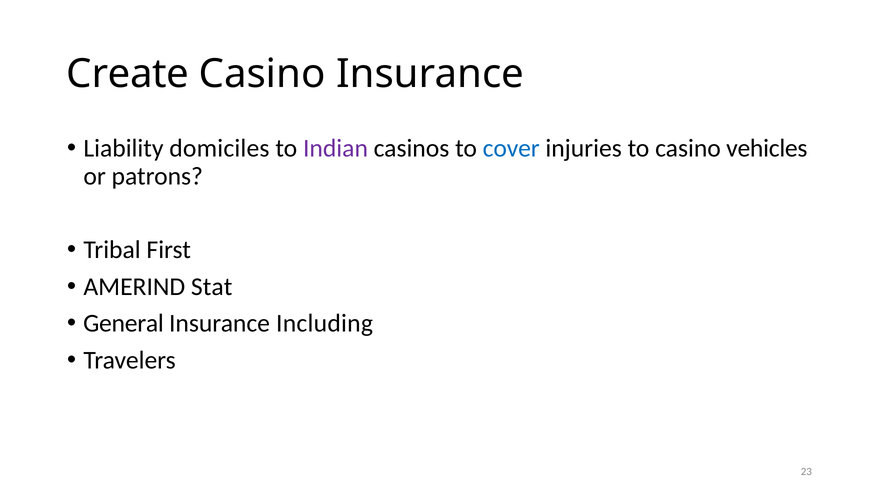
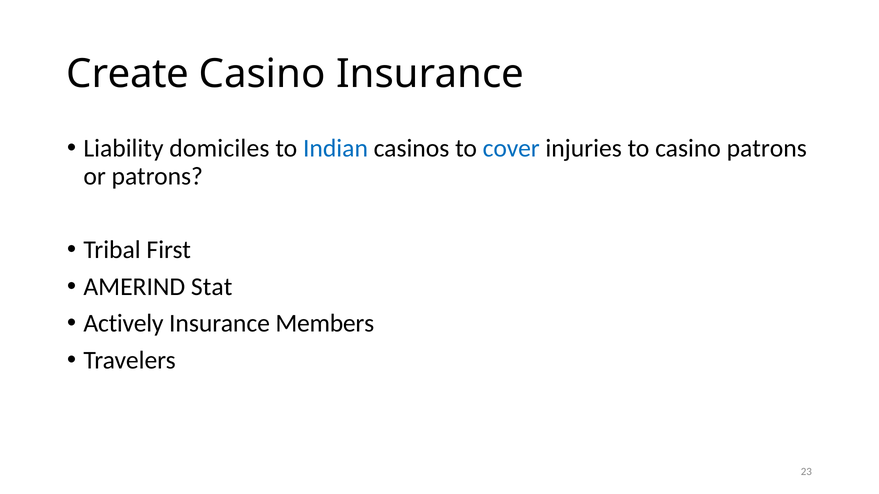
Indian colour: purple -> blue (336, 149)
casino vehicles: vehicles -> patrons (767, 149)
General: General -> Actively (124, 324)
Including: Including -> Members (325, 324)
